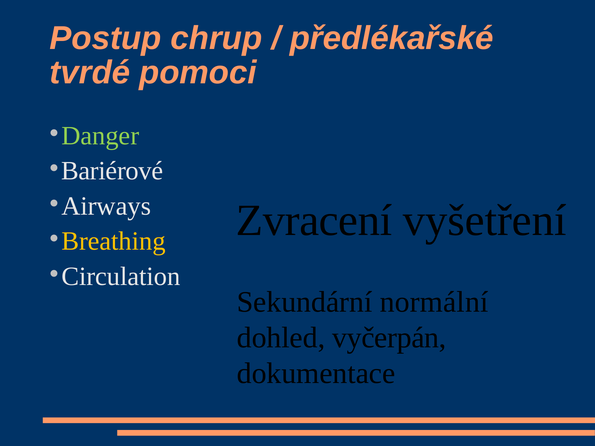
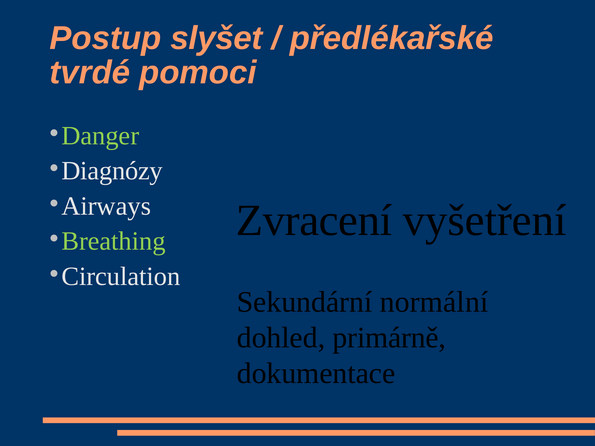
chrup: chrup -> slyšet (217, 38)
Bariérové: Bariérové -> Diagnózy (112, 171)
Breathing colour: yellow -> light green (114, 241)
vyčerpán: vyčerpán -> primárně (389, 338)
